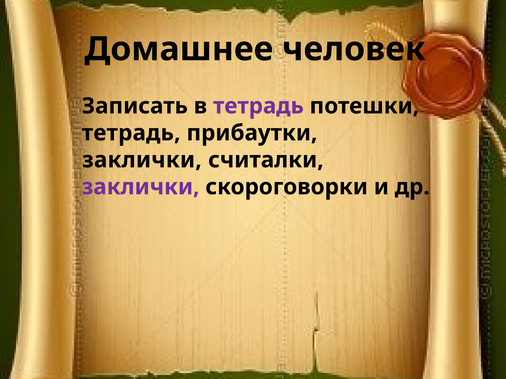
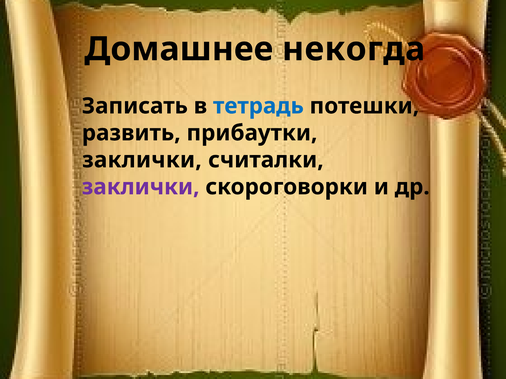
человек: человек -> некогда (354, 49)
тетрадь colour: purple -> blue (258, 106)
тетрадь: тетрадь -> развить (131, 133)
